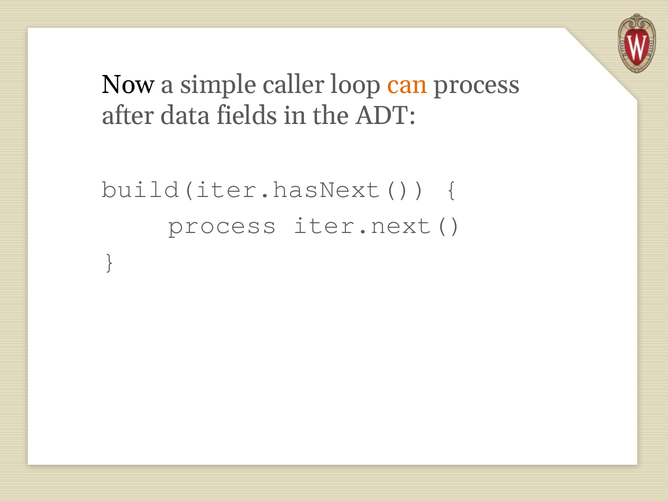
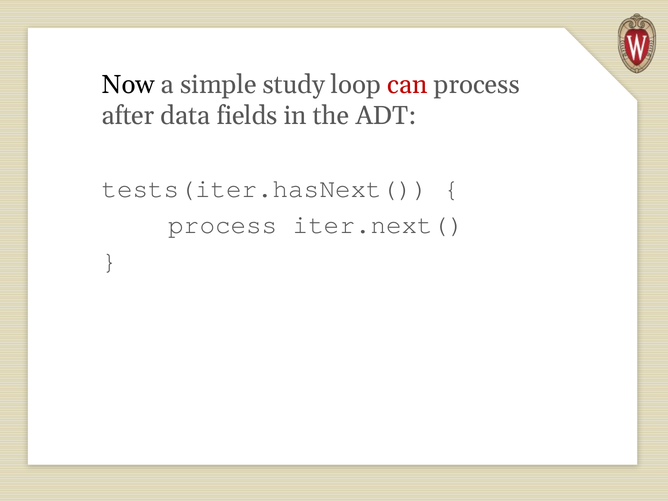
caller: caller -> study (294, 85)
can colour: orange -> red (407, 85)
build(iter.hasNext(: build(iter.hasNext( -> tests(iter.hasNext( (265, 189)
